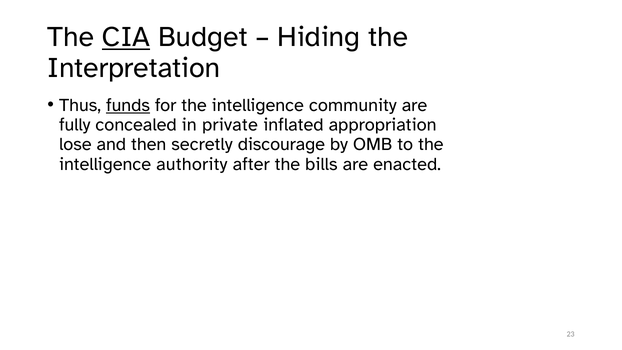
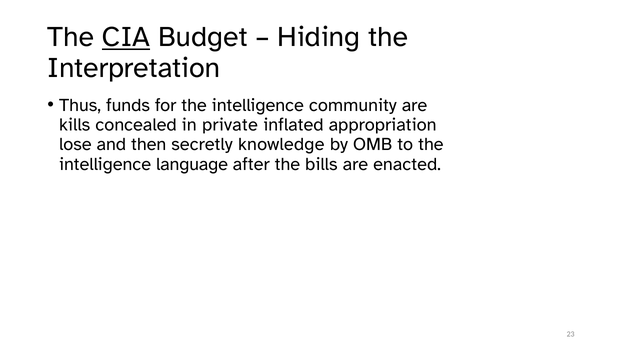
funds underline: present -> none (128, 105)
fully: fully -> kills (75, 125)
discourage: discourage -> knowledge (281, 144)
authority: authority -> language (192, 164)
